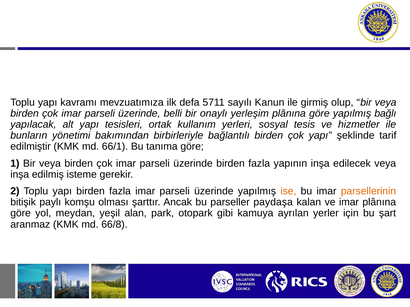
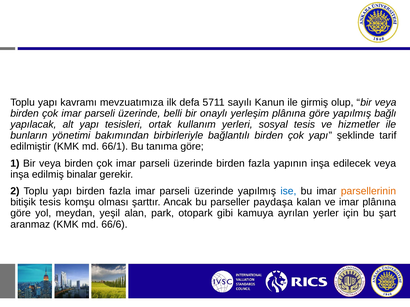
isteme: isteme -> binalar (82, 175)
ise colour: orange -> blue (288, 191)
bitişik paylı: paylı -> tesis (50, 203)
66/8: 66/8 -> 66/6 (114, 225)
